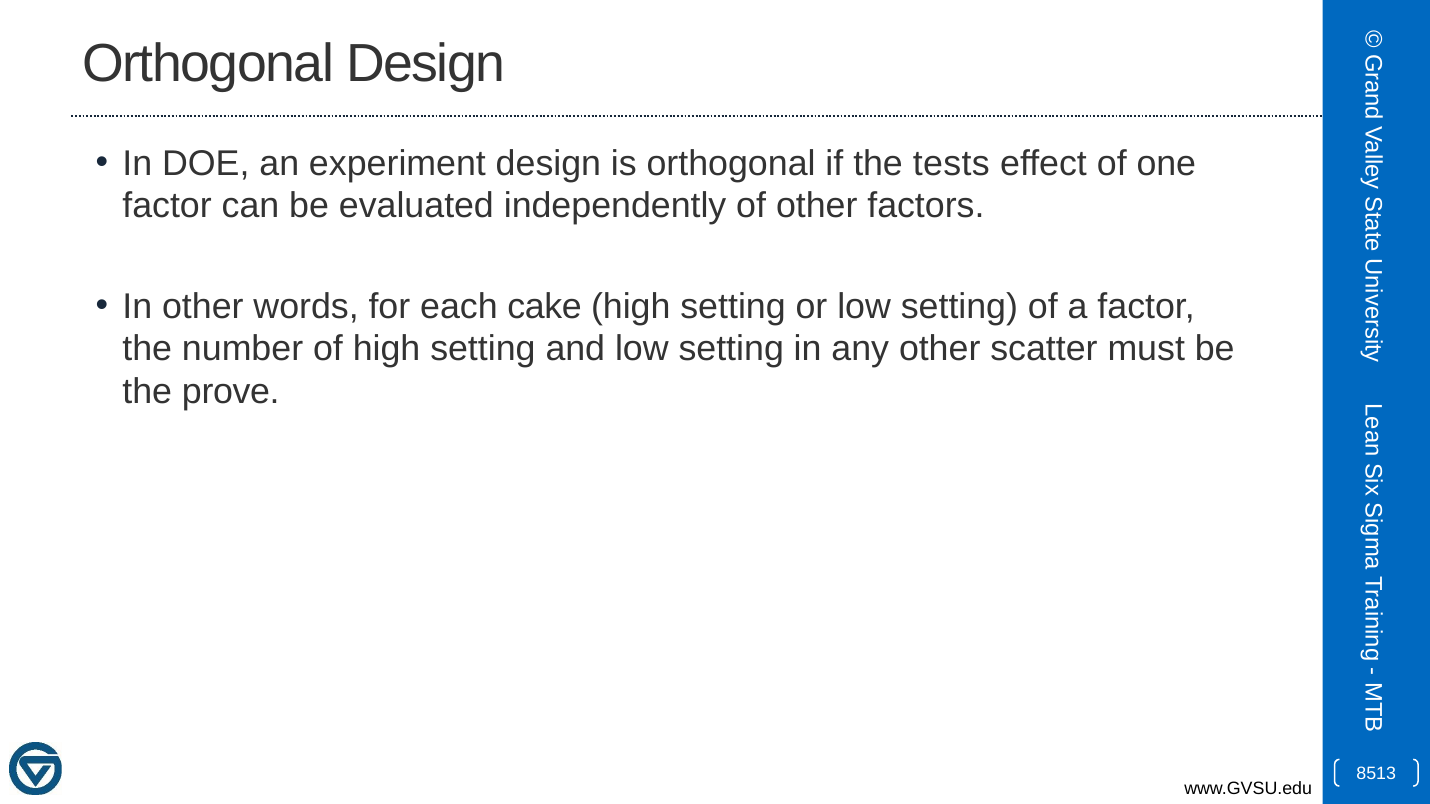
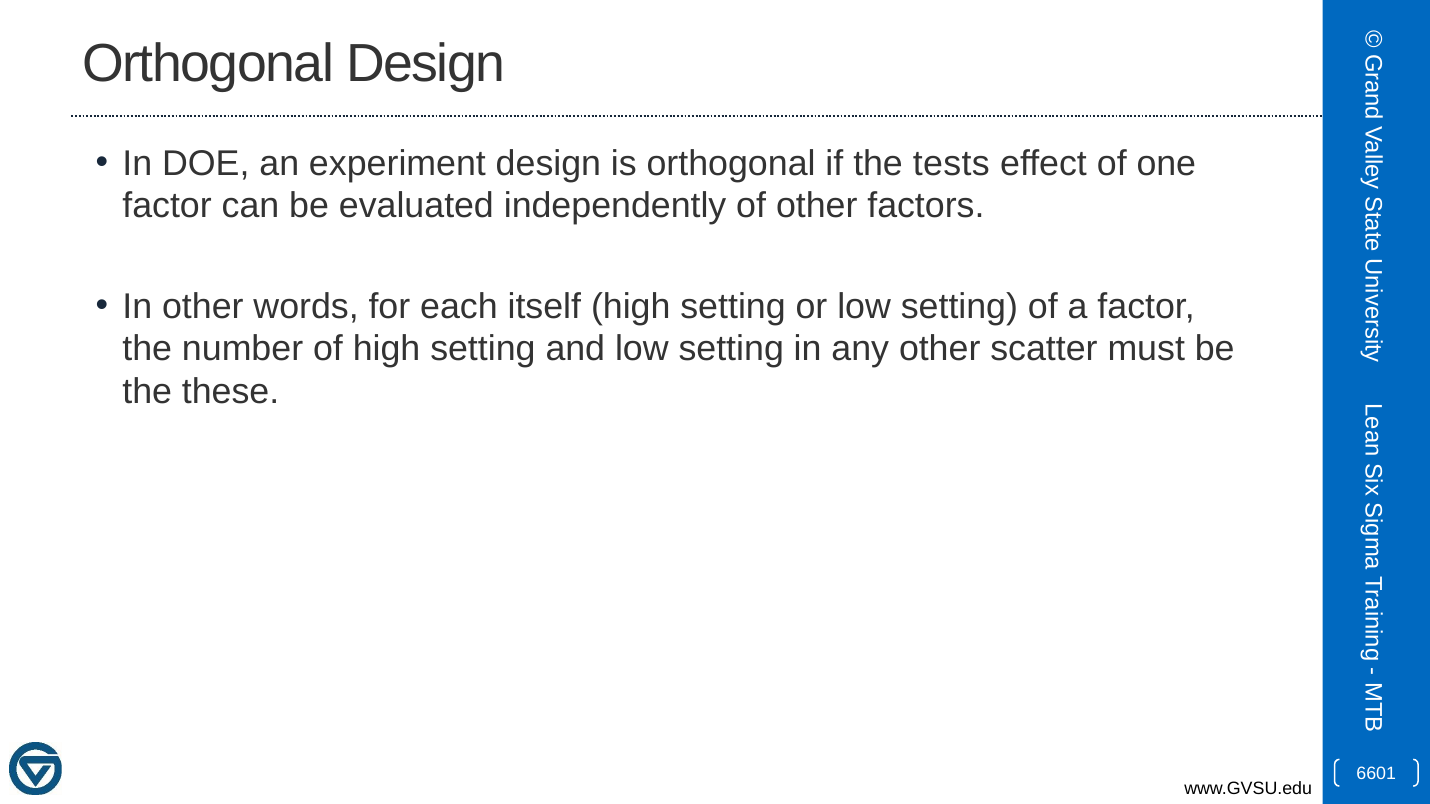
cake: cake -> itself (544, 306)
prove: prove -> these (231, 392)
8513: 8513 -> 6601 (1376, 774)
